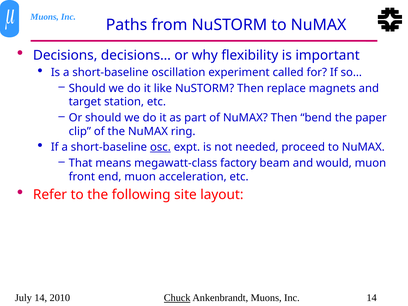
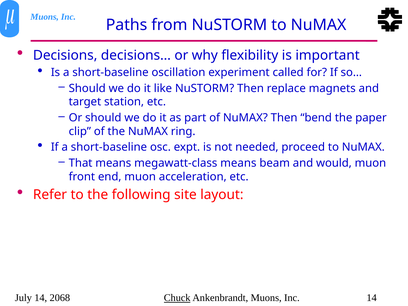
osc underline: present -> none (160, 147)
megawatt-class factory: factory -> means (238, 163)
2010: 2010 -> 2068 (60, 298)
